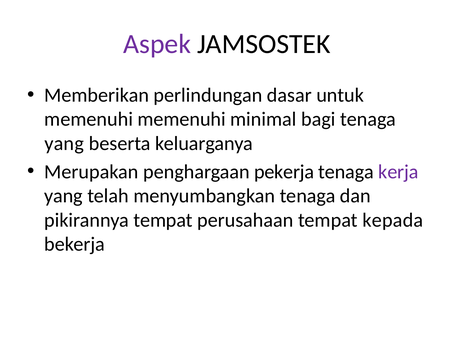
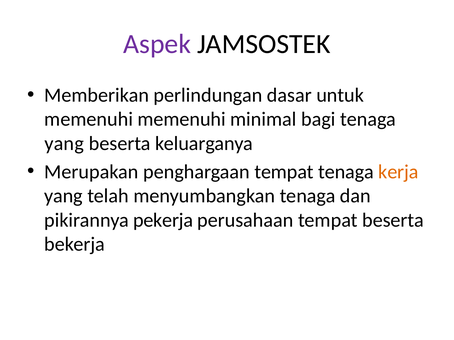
penghargaan pekerja: pekerja -> tempat (284, 172)
kerja colour: purple -> orange (398, 172)
pikirannya tempat: tempat -> pekerja (163, 220)
tempat kepada: kepada -> beserta (393, 220)
